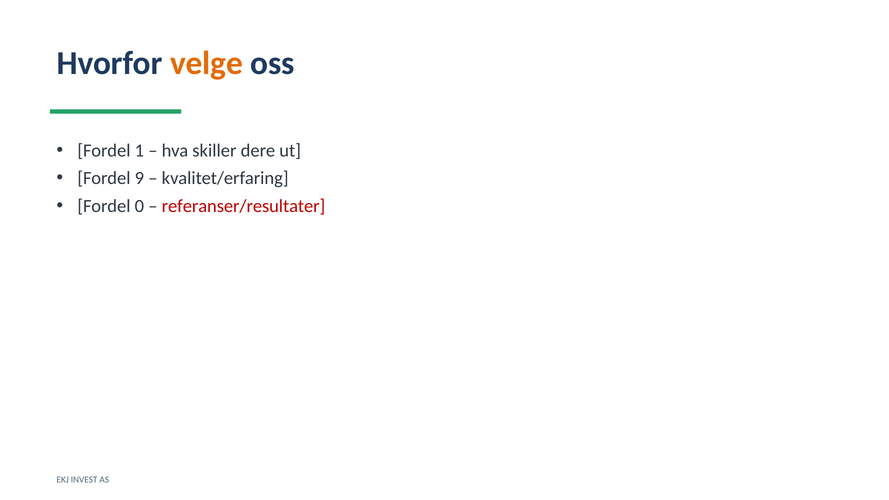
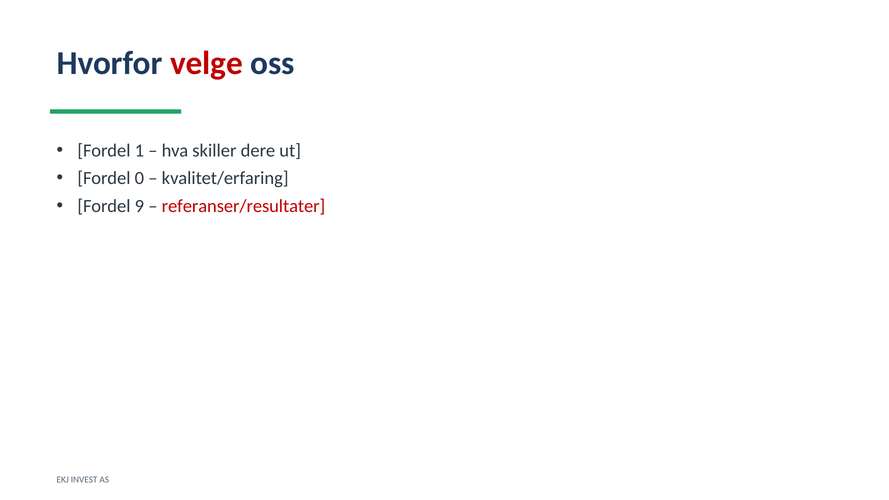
velge colour: orange -> red (206, 63)
9: 9 -> 0 (139, 178)
0: 0 -> 9 (139, 206)
